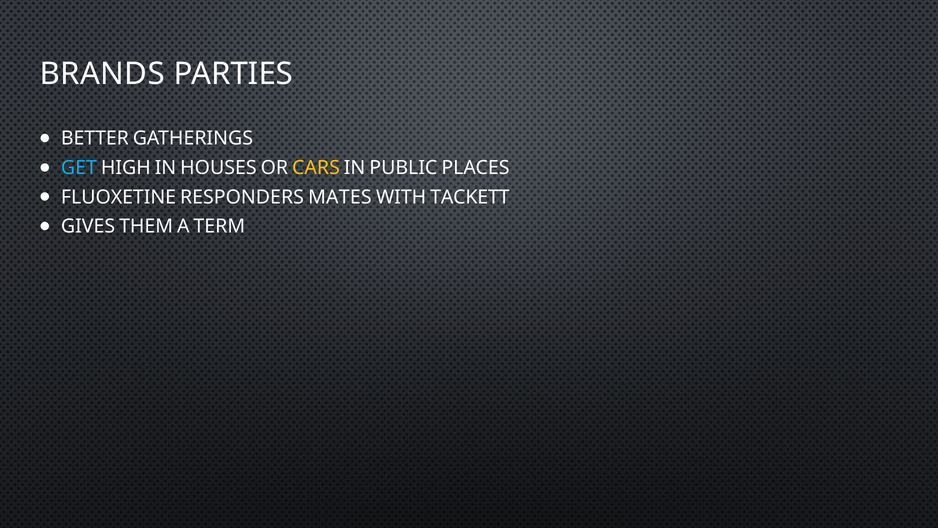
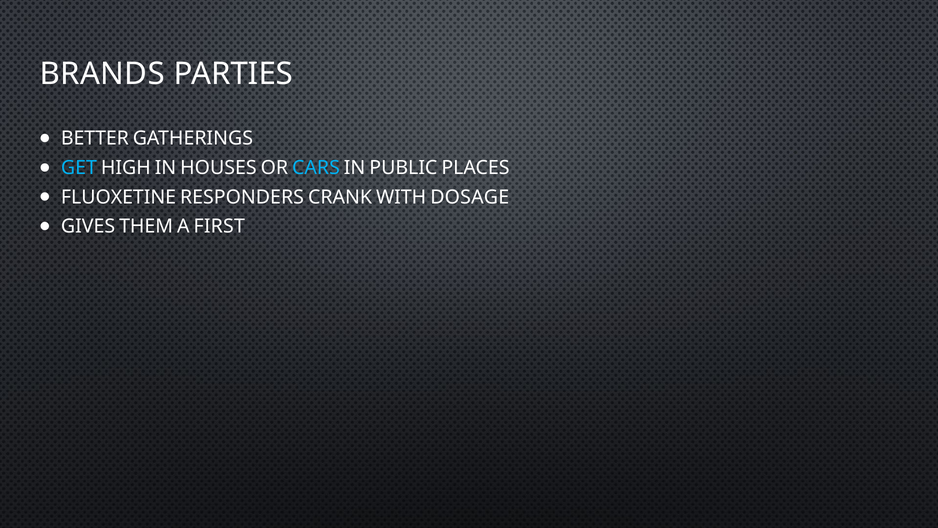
CARS colour: yellow -> light blue (316, 168)
MATES: MATES -> CRANK (340, 197)
TACKETT: TACKETT -> DOSAGE (470, 197)
TERM: TERM -> FIRST (219, 226)
